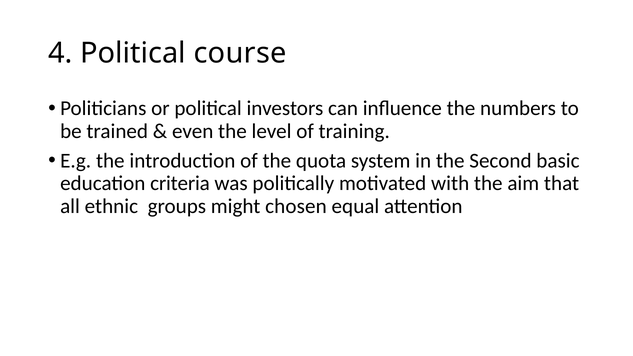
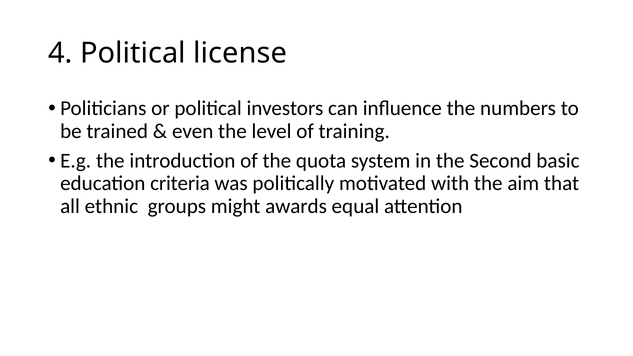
course: course -> license (240, 53)
chosen: chosen -> awards (296, 206)
